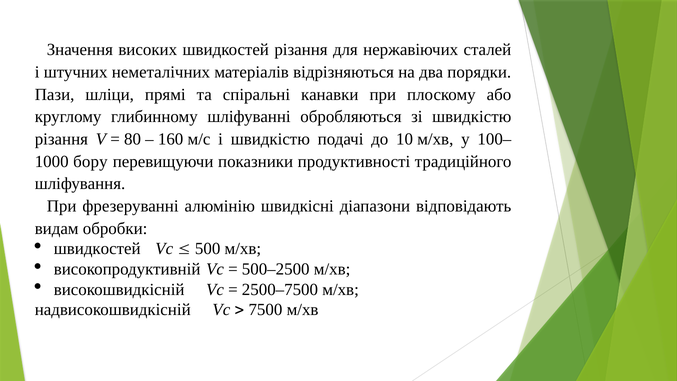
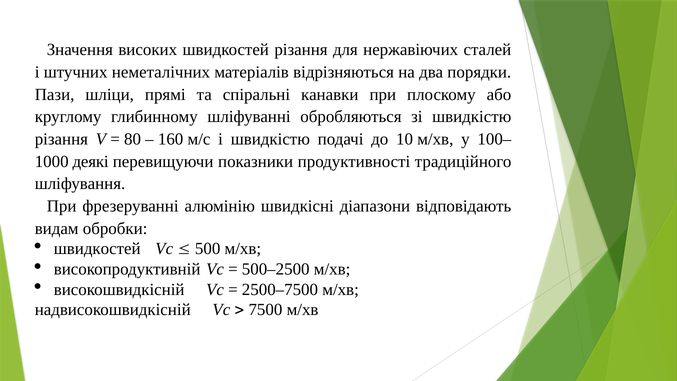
бору: бору -> деякі (91, 161)
